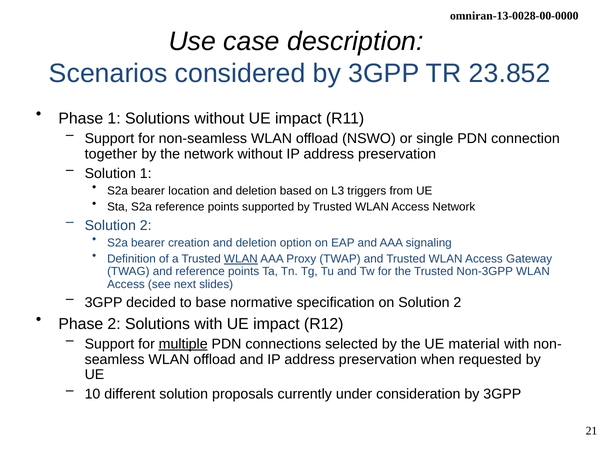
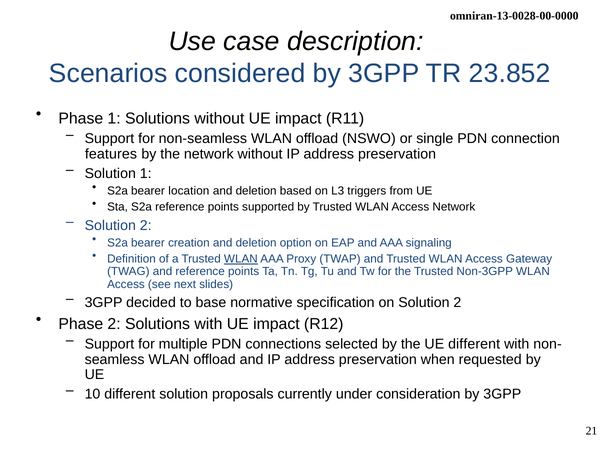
together: together -> features (111, 154)
multiple underline: present -> none (183, 344)
UE material: material -> different (474, 344)
